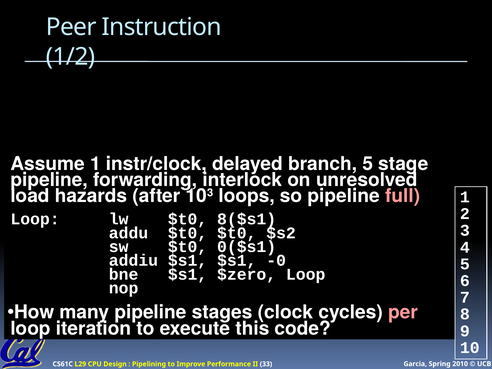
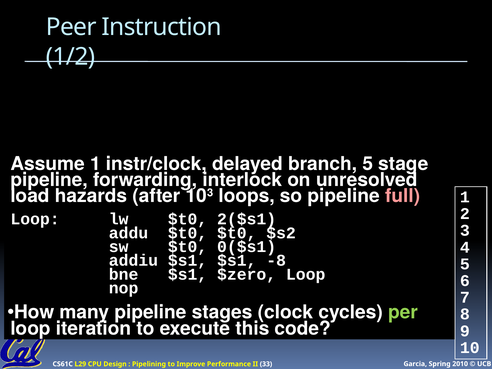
8($s1: 8($s1 -> 2($s1 (247, 219)
-0: -0 -> -8 (276, 261)
per colour: pink -> light green (403, 312)
